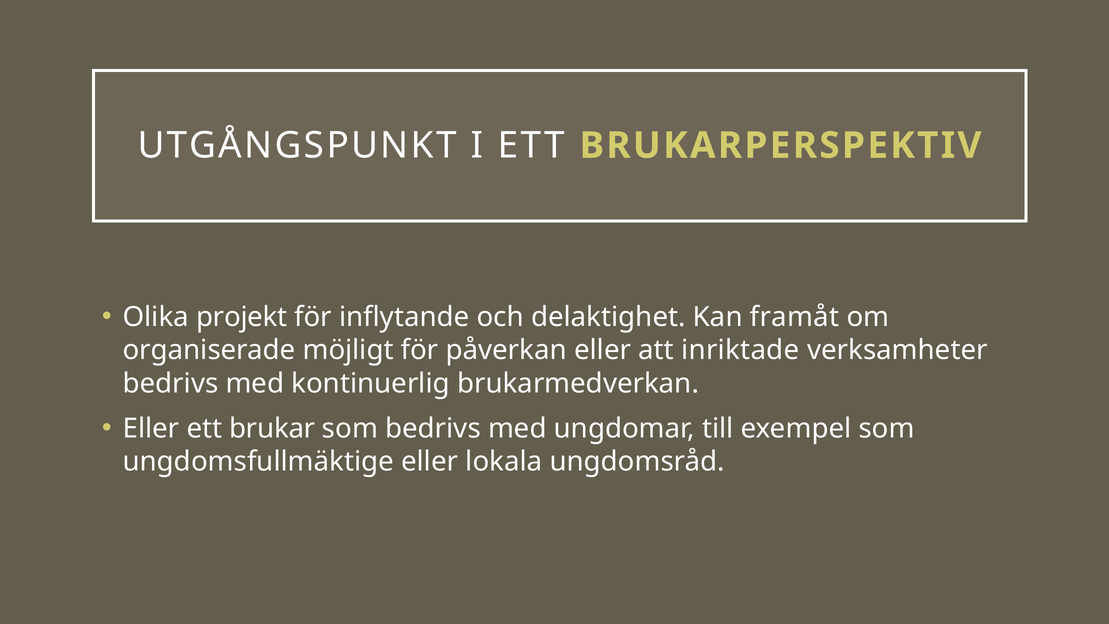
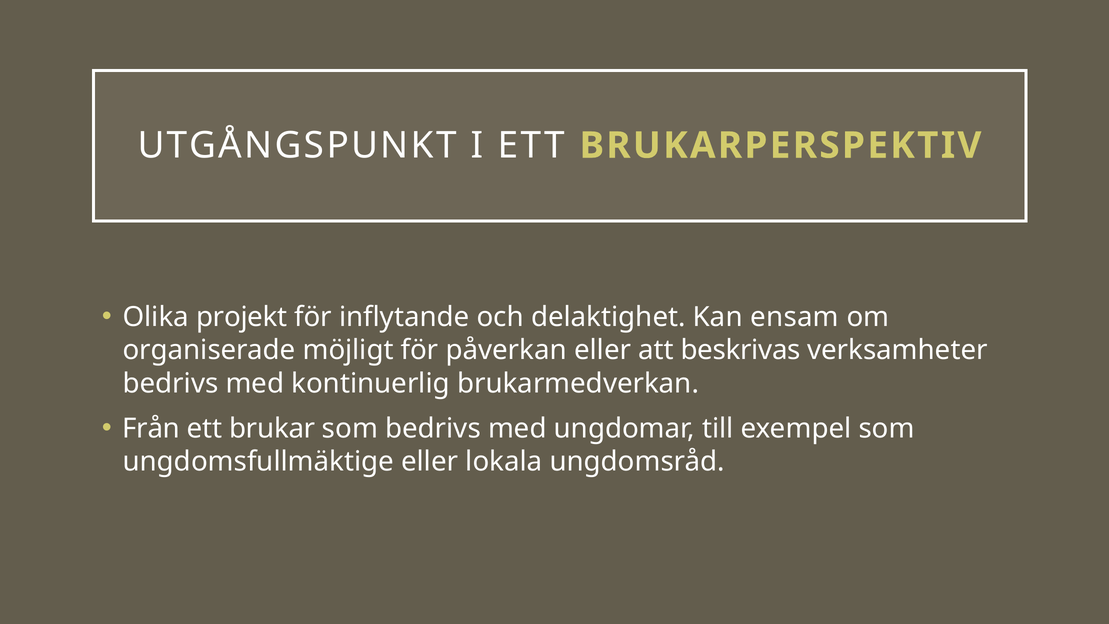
framåt: framåt -> ensam (795, 317)
inriktade: inriktade -> beskrivas (741, 350)
Eller: Eller -> Från (151, 428)
